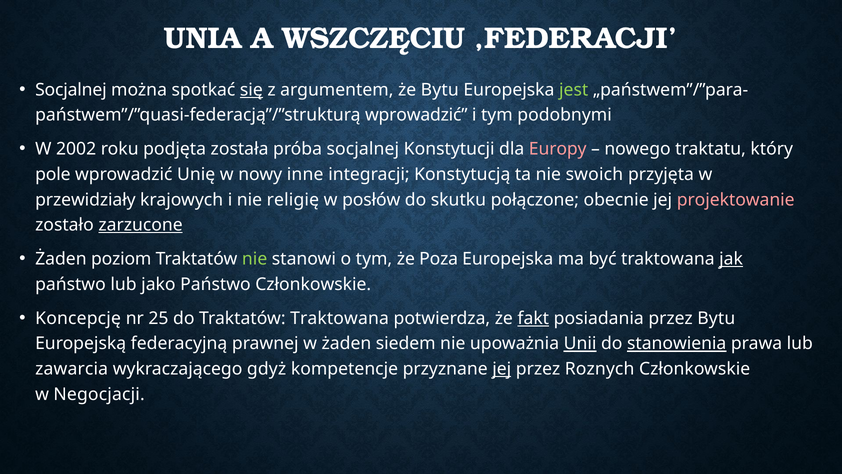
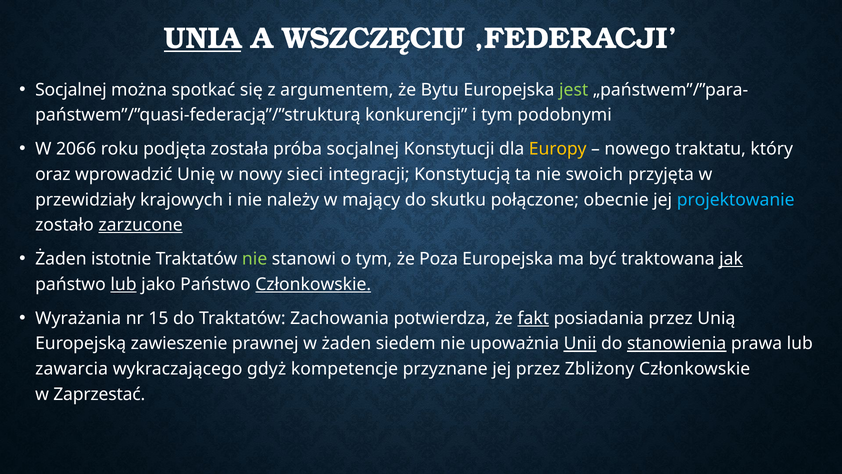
UNIA underline: none -> present (203, 38)
się underline: present -> none (251, 90)
wprowadzić: wprowadzić -> konkurencji (416, 115)
2002: 2002 -> 2066 (76, 149)
Europy colour: pink -> yellow (558, 149)
pole: pole -> oraz (53, 174)
inne: inne -> sieci (305, 174)
religię: religię -> należy (293, 200)
posłów: posłów -> mający (371, 200)
projektowanie colour: pink -> light blue (736, 200)
poziom: poziom -> istotnie (121, 259)
lub underline: none -> present (123, 284)
Członkowskie underline: none -> present (313, 284)
Koncepcję: Koncepcję -> Wyrażania (78, 318)
25: 25 -> 15 (159, 318)
Traktatów Traktowana: Traktowana -> Zachowania (340, 318)
przez Bytu: Bytu -> Unią (716, 318)
federacyjną: federacyjną -> zawieszenie (179, 343)
jej underline: present -> none (502, 369)
Roznych: Roznych -> Zbliżony (600, 369)
Negocjacji: Negocjacji -> Zaprzestać (99, 394)
